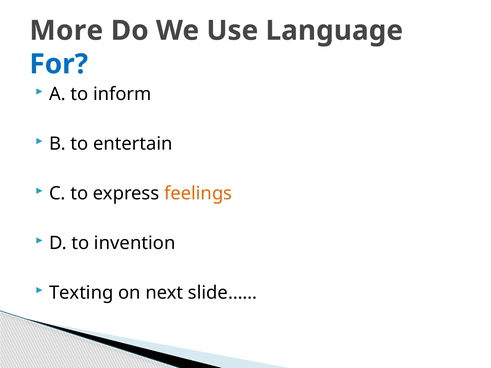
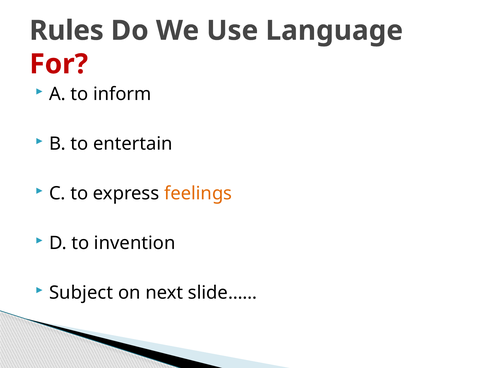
More: More -> Rules (67, 31)
For colour: blue -> red (59, 64)
Texting: Texting -> Subject (81, 293)
